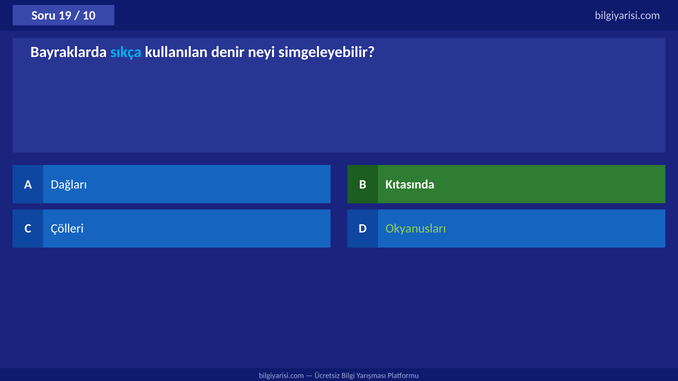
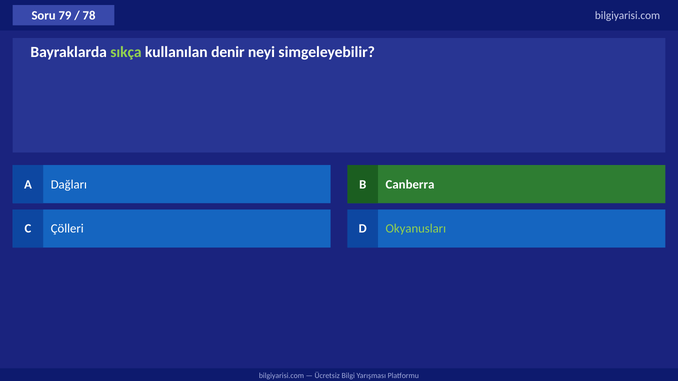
19: 19 -> 79 (65, 16)
10: 10 -> 78 (89, 16)
sıkça colour: light blue -> light green (126, 52)
Kıtasında: Kıtasında -> Canberra (410, 185)
